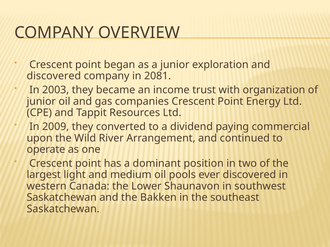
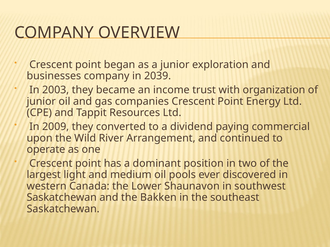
discovered: discovered -> businesses (54, 76)
2081: 2081 -> 2039 (158, 76)
